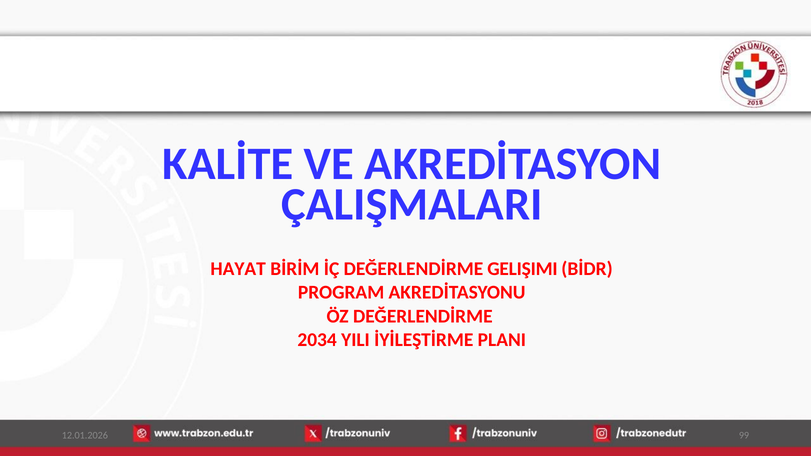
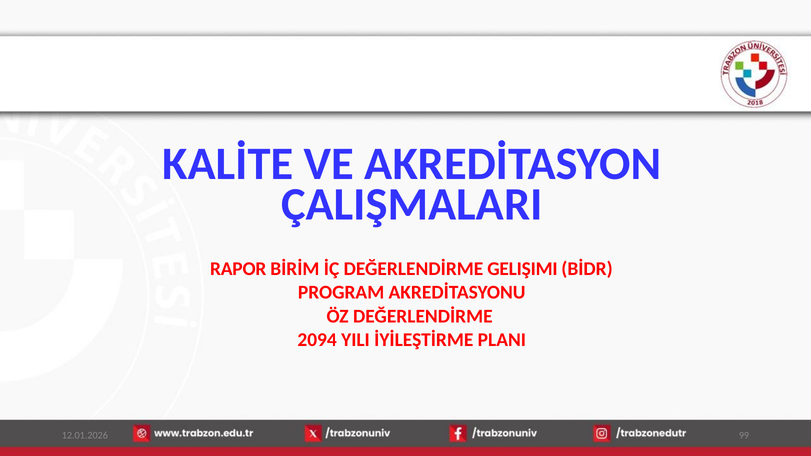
HAYAT: HAYAT -> RAPOR (238, 269)
2034: 2034 -> 2094 (317, 340)
